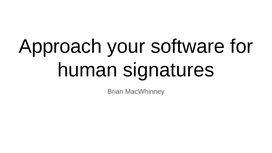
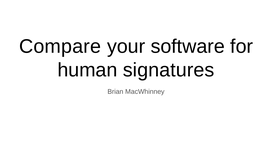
Approach: Approach -> Compare (60, 46)
